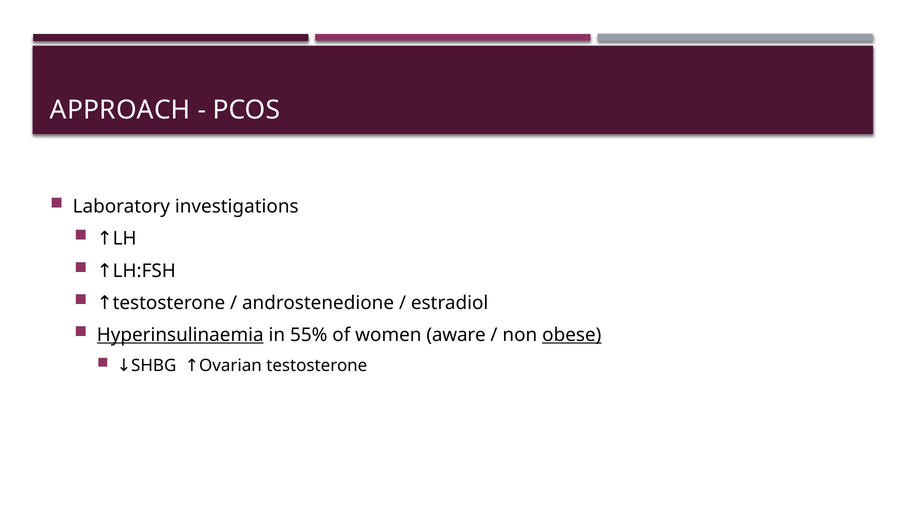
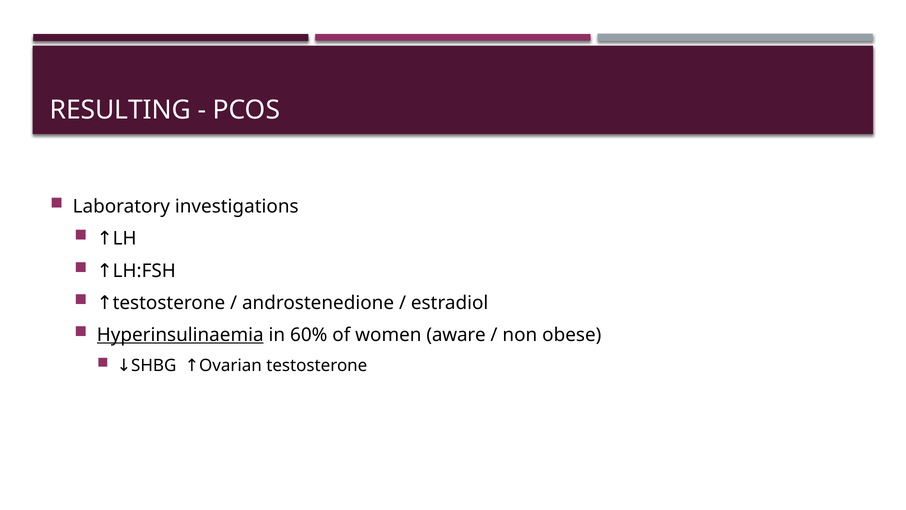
APPROACH: APPROACH -> RESULTING (120, 110)
55%: 55% -> 60% (309, 335)
obese underline: present -> none (572, 335)
